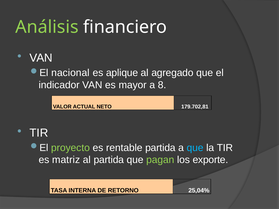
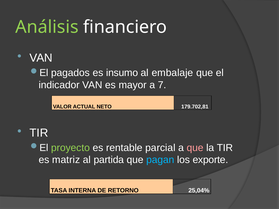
nacional: nacional -> pagados (70, 73)
aplique: aplique -> insumo (122, 73)
agregado: agregado -> embalaje (172, 73)
8: 8 -> 7 (162, 85)
rentable partida: partida -> parcial (160, 148)
que colour: light blue -> pink (195, 148)
pagan colour: light green -> light blue (160, 160)
